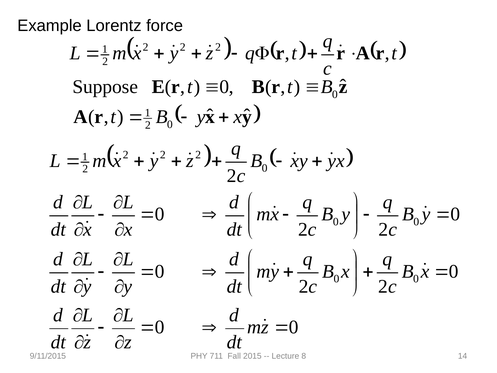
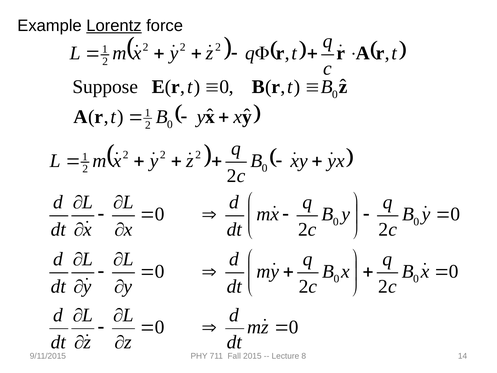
Lorentz underline: none -> present (114, 26)
